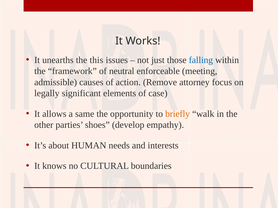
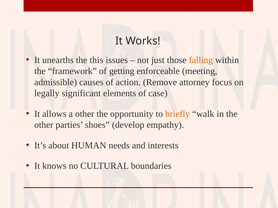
falling colour: blue -> orange (201, 60)
neutral: neutral -> getting (122, 71)
a same: same -> other (85, 114)
